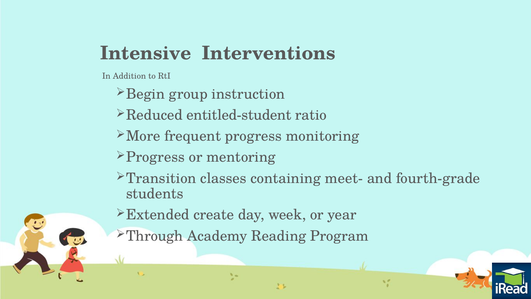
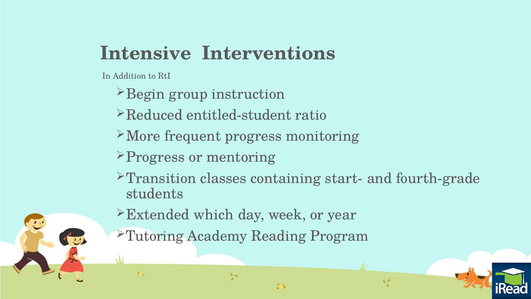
meet-: meet- -> start- (344, 178)
create: create -> which (214, 215)
Through: Through -> Tutoring (155, 236)
